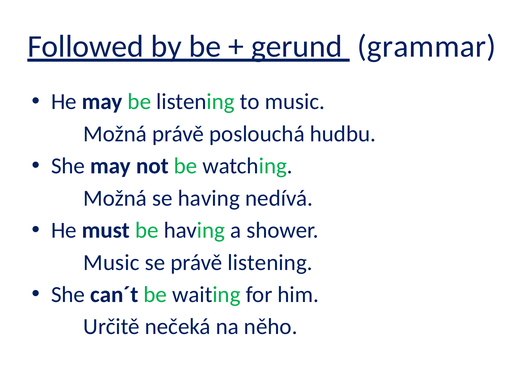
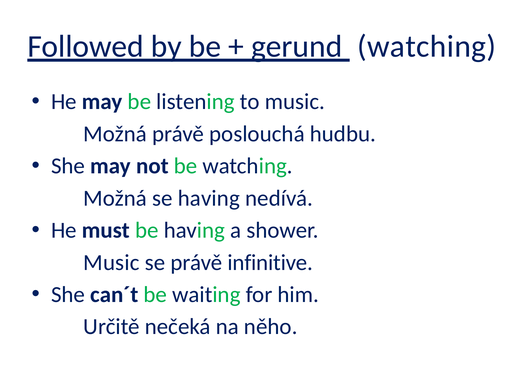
grammar: grammar -> watching (427, 47)
právě listening: listening -> infinitive (270, 263)
